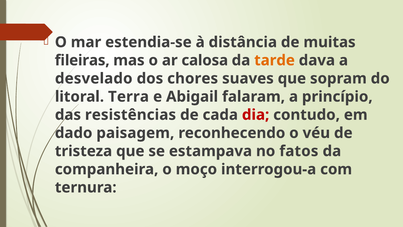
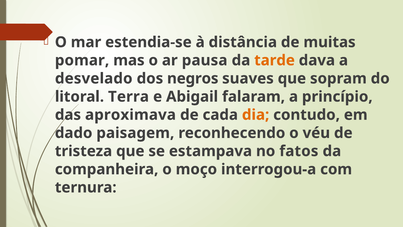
fileiras: fileiras -> pomar (82, 60)
calosa: calosa -> pausa (205, 60)
chores: chores -> negros (193, 78)
resistências: resistências -> aproximava (130, 115)
dia colour: red -> orange (256, 115)
